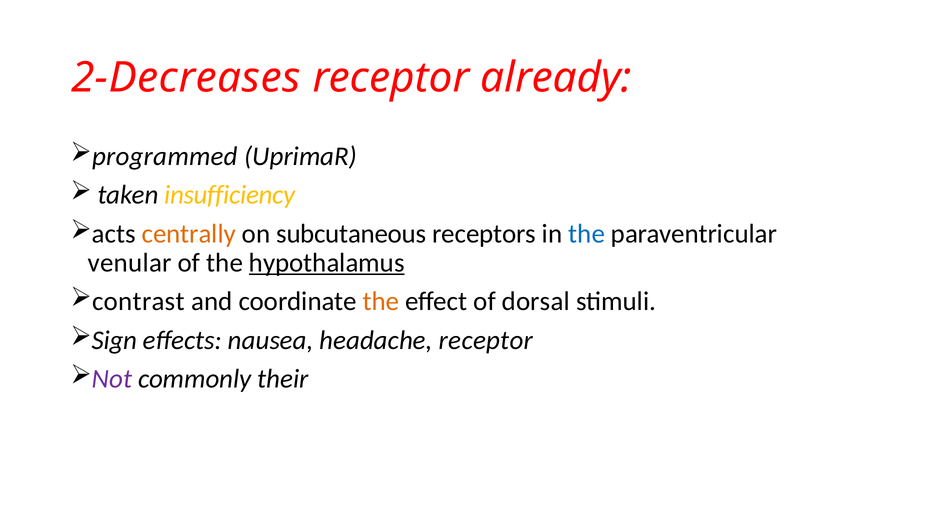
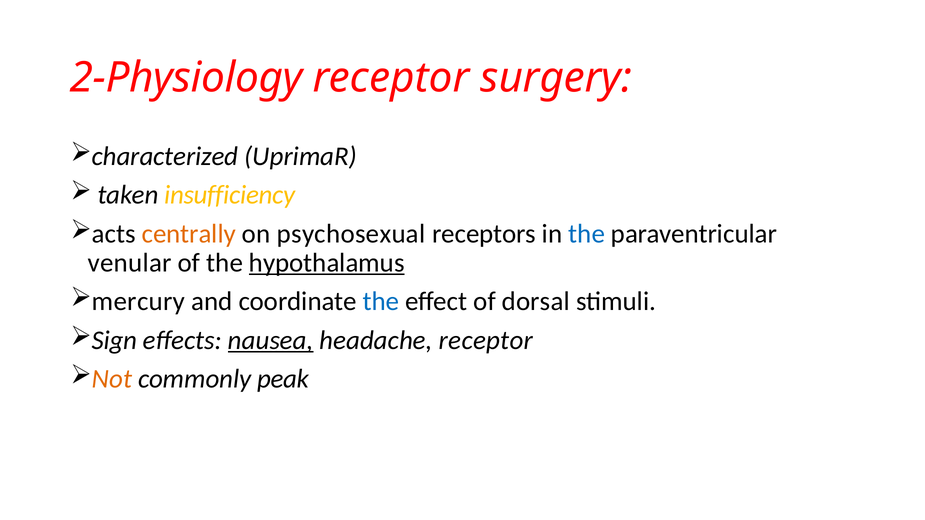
2-Decreases: 2-Decreases -> 2-Physiology (186, 78)
already: already -> surgery (556, 78)
programmed: programmed -> characterized (165, 156)
subcutaneous: subcutaneous -> psychosexual (351, 234)
contrast: contrast -> mercury (138, 302)
the colour: orange -> blue (381, 302)
nausea underline: none -> present (271, 340)
Not colour: purple -> orange (112, 379)
their: their -> peak (283, 379)
